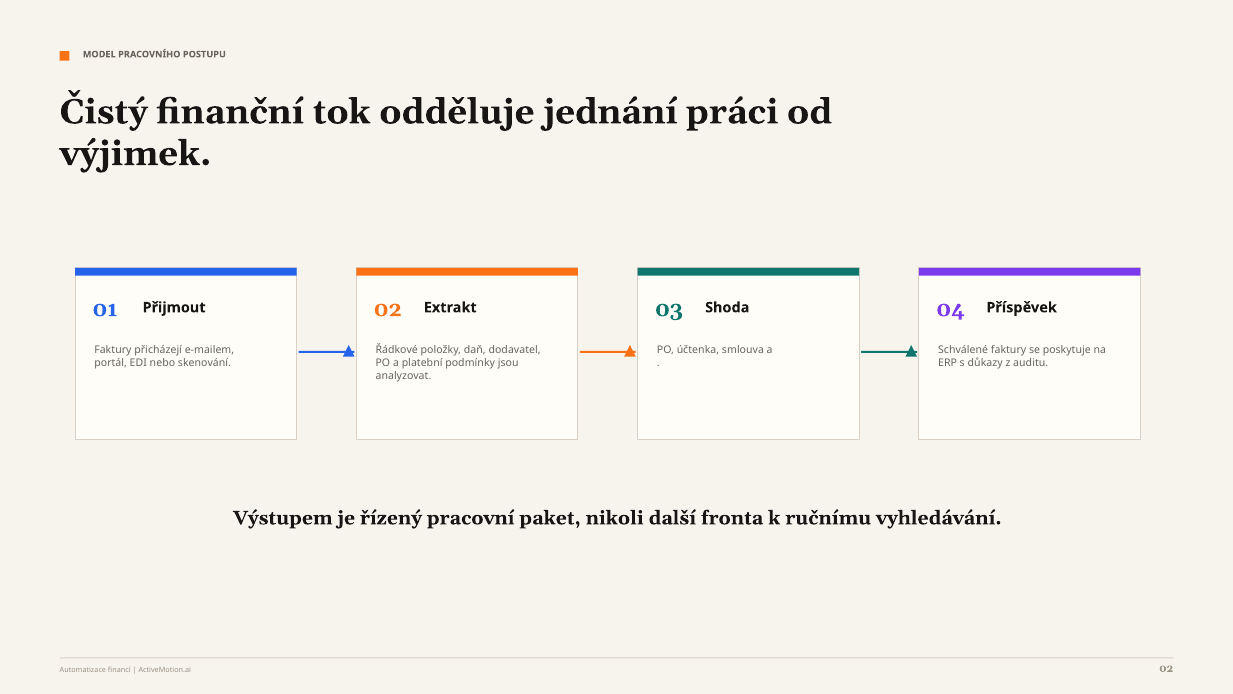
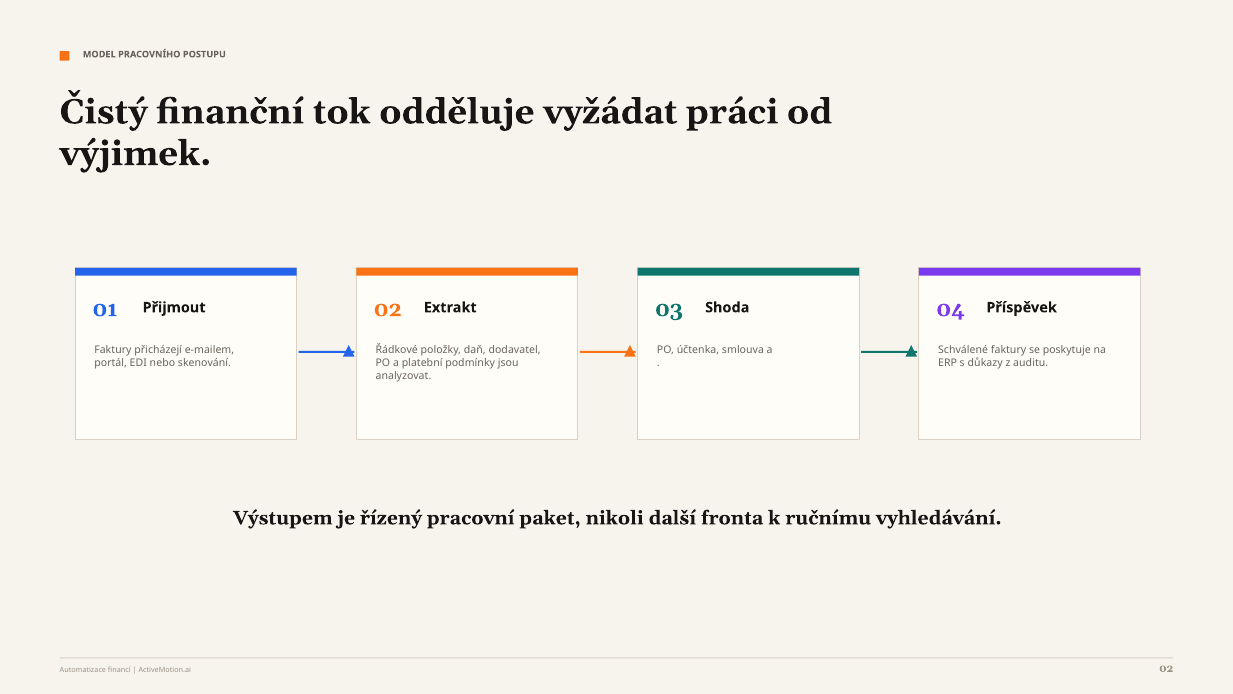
jednání: jednání -> vyžádat (610, 112)
